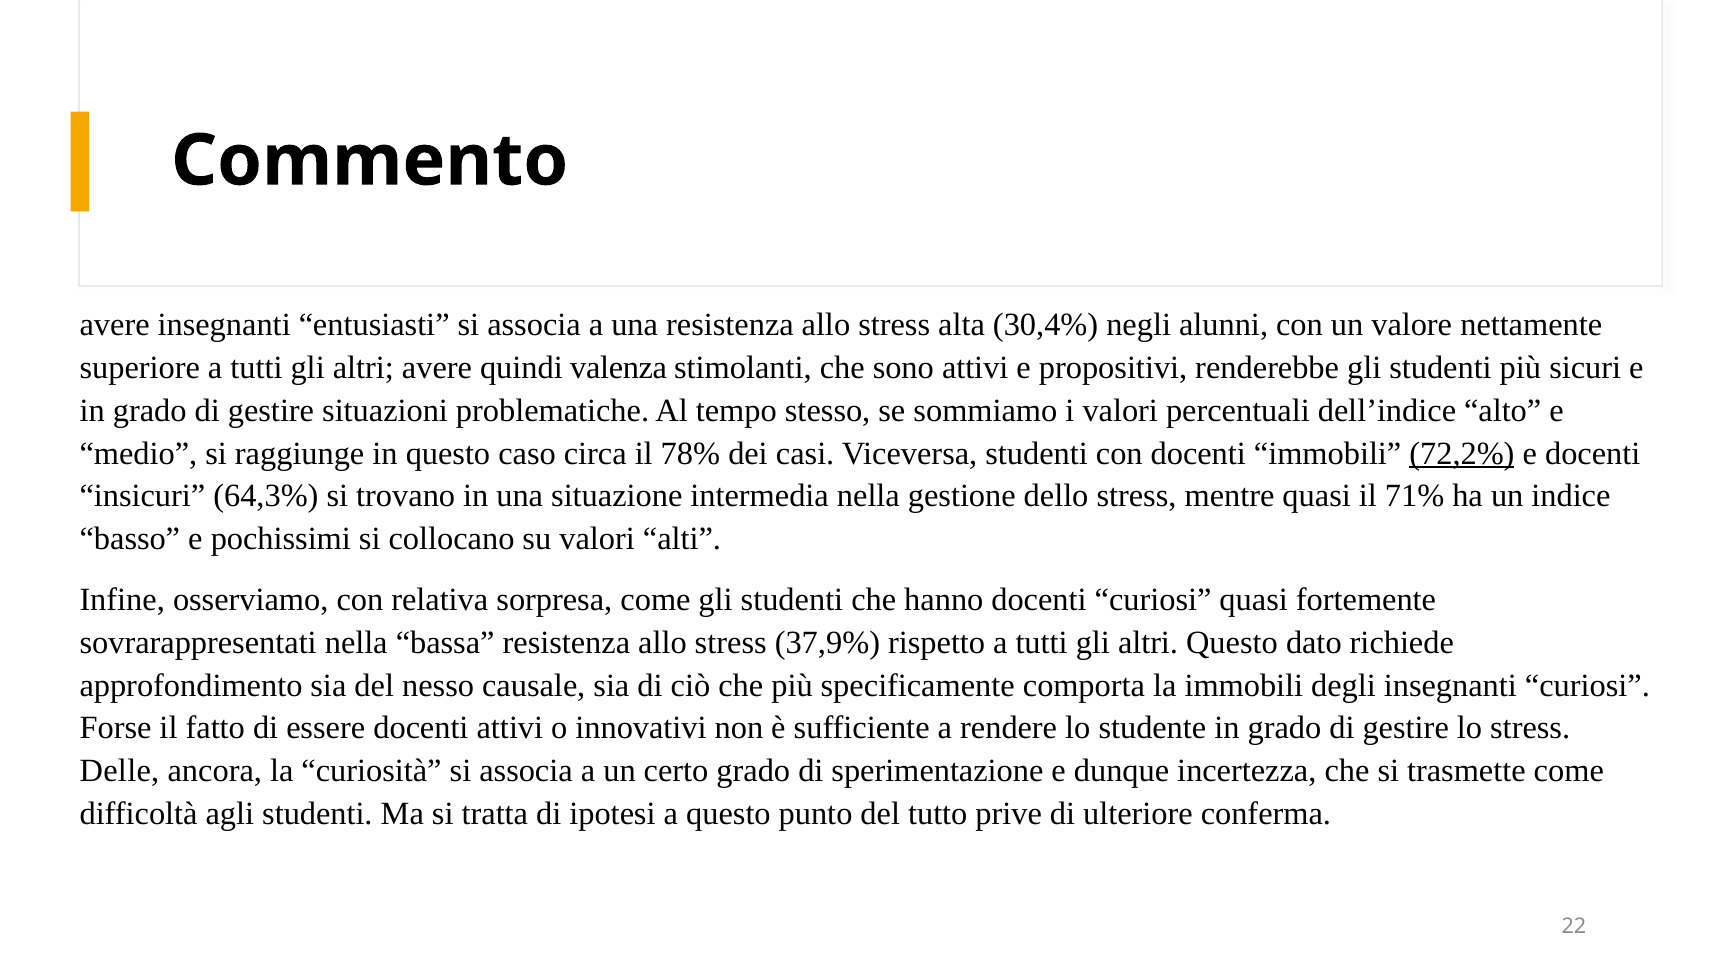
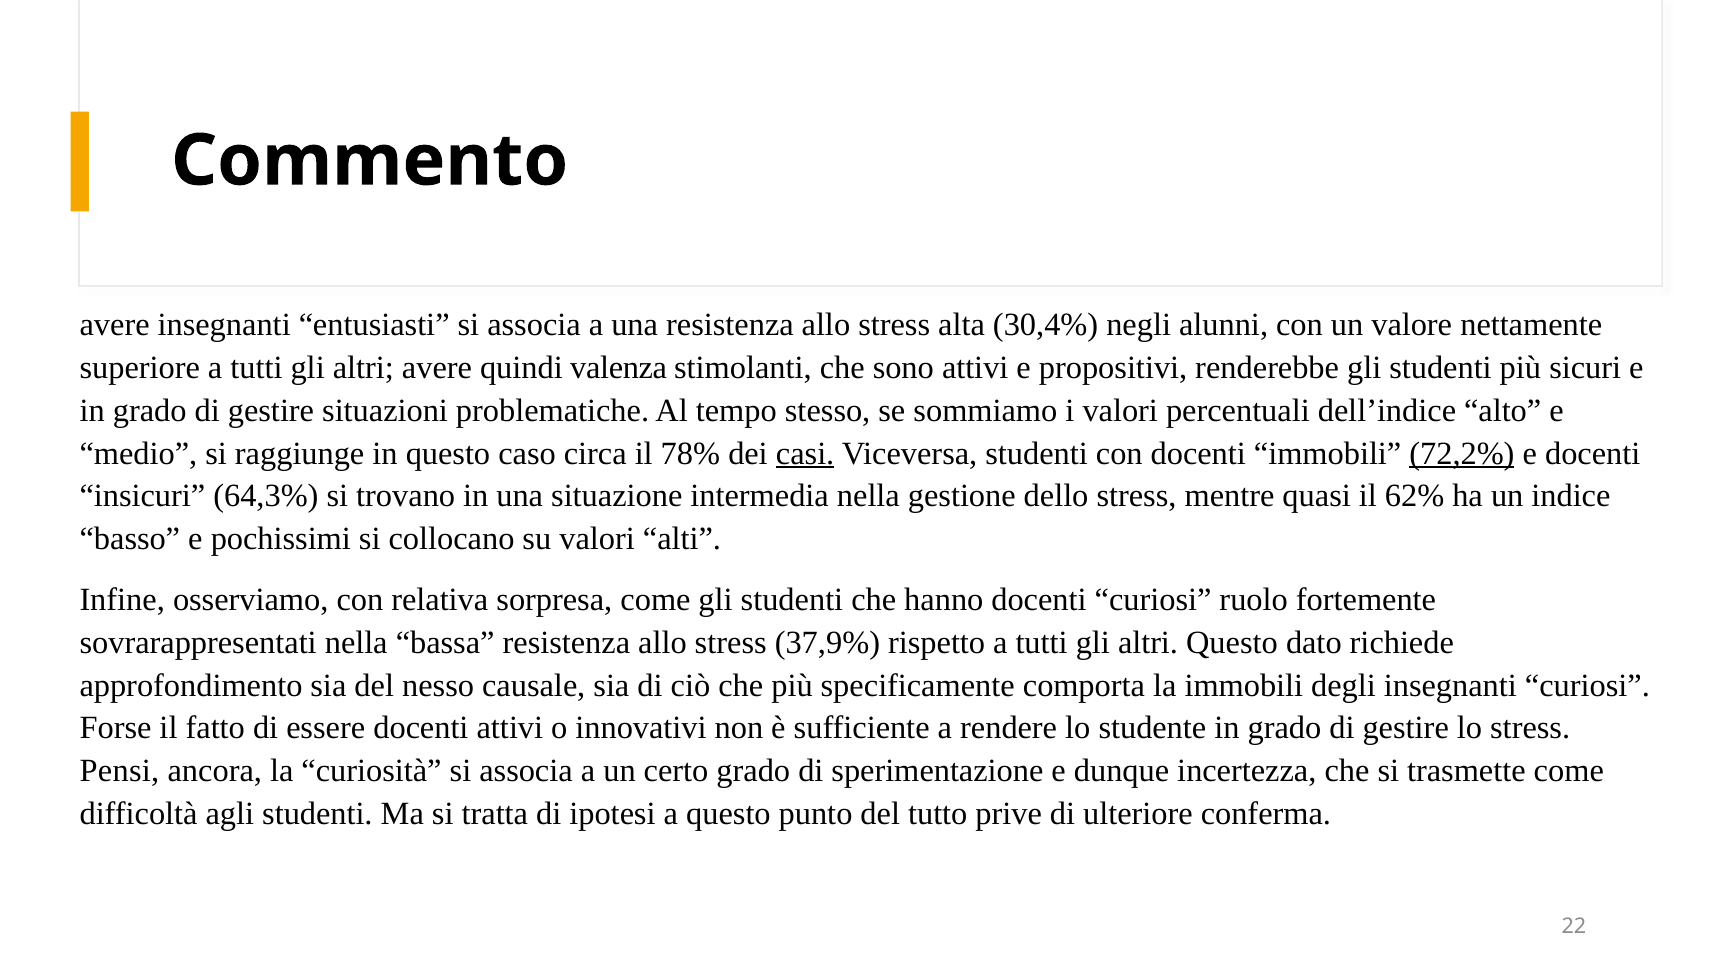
casi underline: none -> present (805, 454)
71%: 71% -> 62% (1415, 496)
curiosi quasi: quasi -> ruolo (1254, 600)
Delle: Delle -> Pensi (119, 771)
